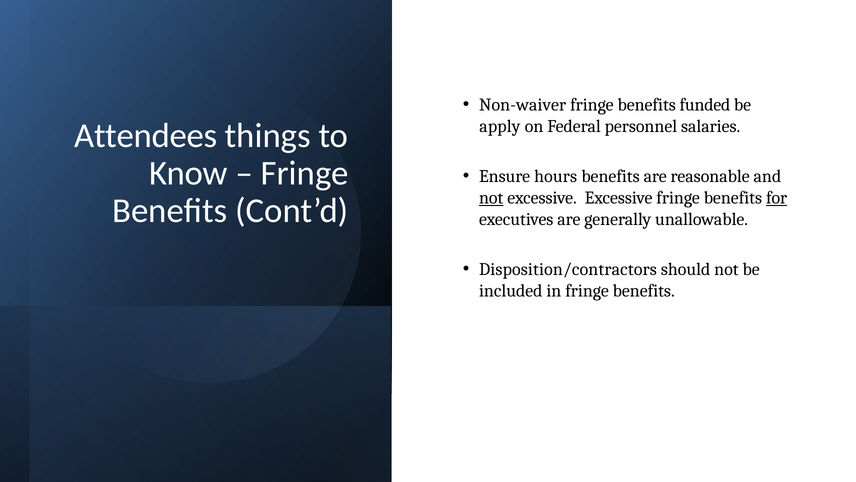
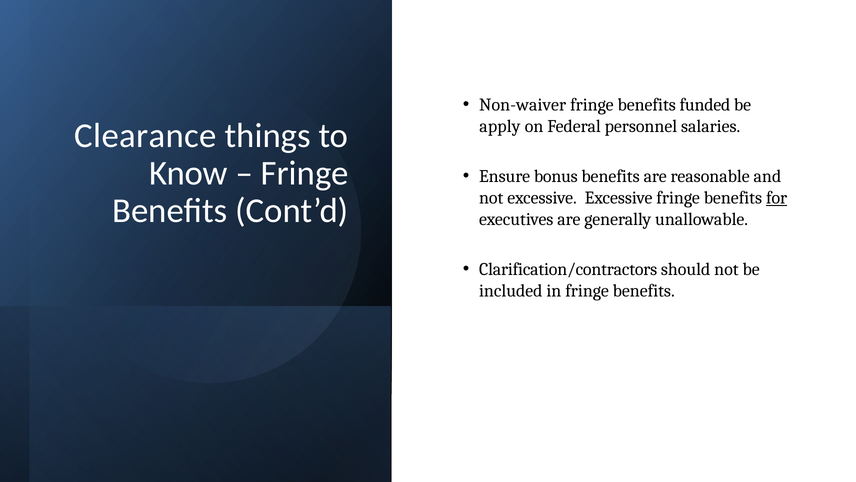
Attendees: Attendees -> Clearance (145, 136)
hours: hours -> bonus (556, 176)
not underline: present -> none (491, 198)
Disposition/contractors: Disposition/contractors -> Clarification/contractors (568, 269)
